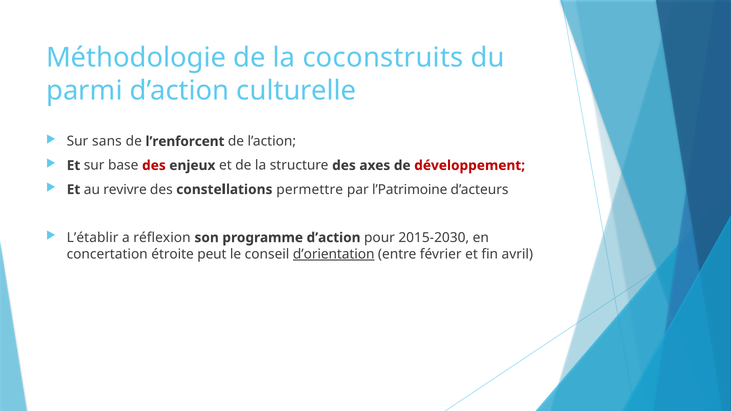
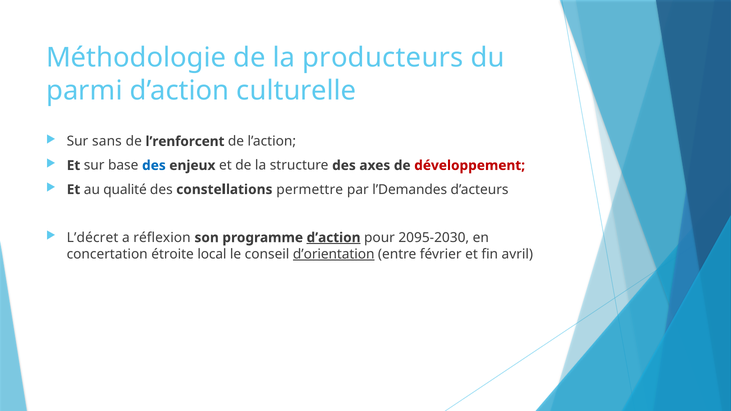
coconstruits: coconstruits -> producteurs (383, 58)
des colour: red -> blue (154, 166)
revivre: revivre -> qualité (125, 190)
l’Patrimoine: l’Patrimoine -> l’Demandes (410, 190)
L’établir: L’établir -> L’décret (93, 238)
d’action underline: none -> present (334, 238)
2015-2030: 2015-2030 -> 2095-2030 (434, 238)
peut: peut -> local (212, 254)
